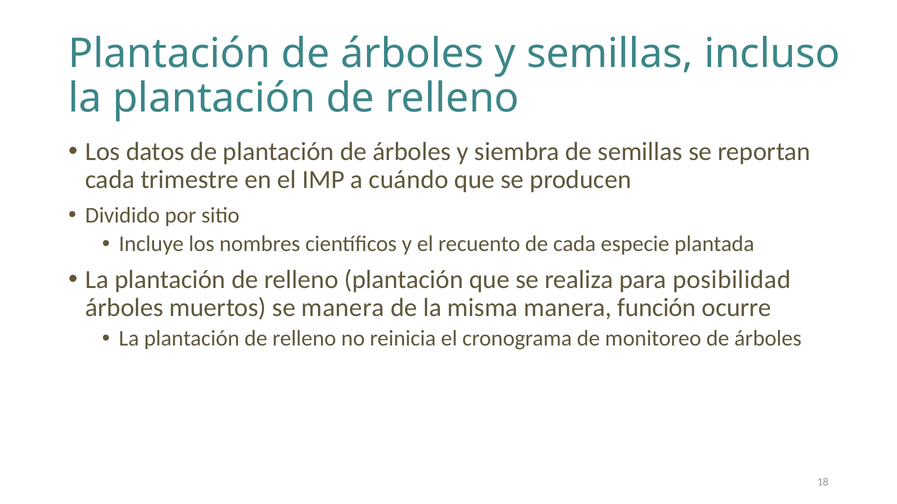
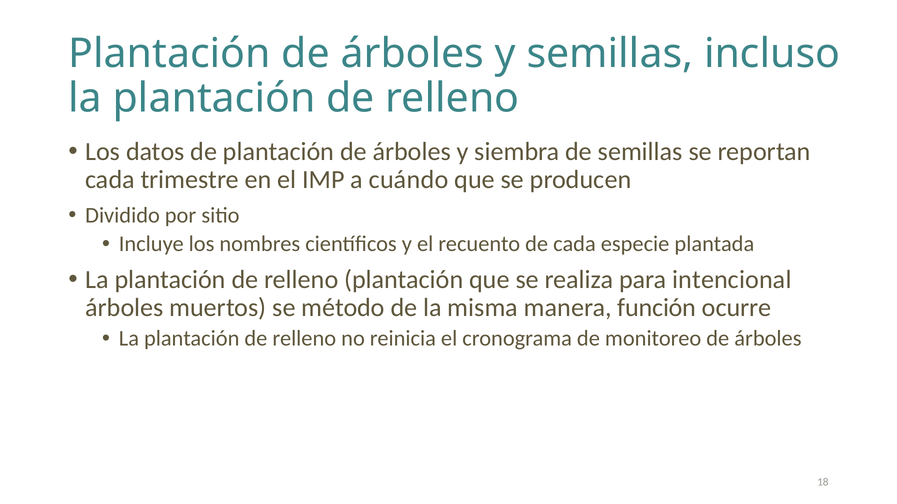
posibilidad: posibilidad -> intencional (732, 280)
se manera: manera -> método (343, 308)
